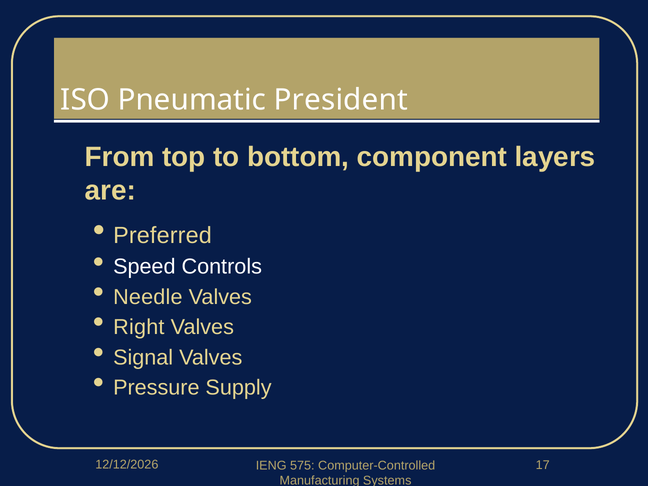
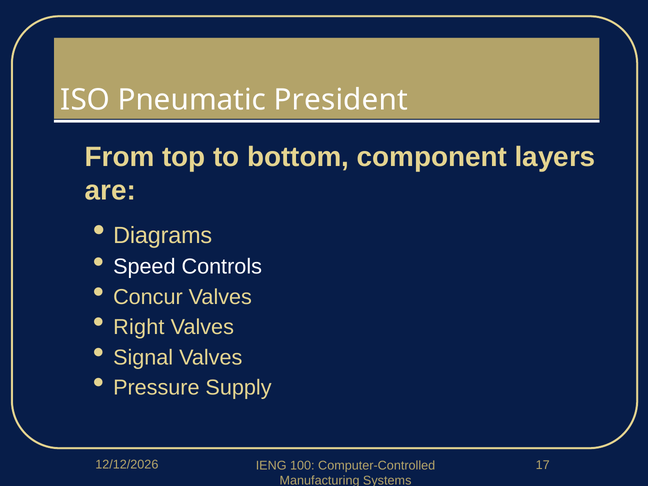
Preferred: Preferred -> Diagrams (163, 236)
Needle: Needle -> Concur (148, 297)
575: 575 -> 100 (302, 466)
